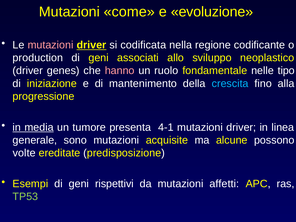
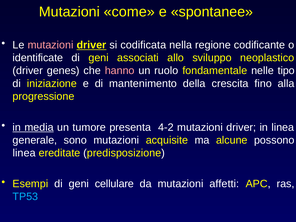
evoluzione: evoluzione -> spontanee (212, 12)
production: production -> identificate (38, 58)
crescita colour: light blue -> white (230, 83)
4-1: 4-1 -> 4-2 (166, 127)
volte: volte -> linea (24, 153)
rispettivi: rispettivi -> cellulare (114, 184)
TP53 colour: light green -> light blue (25, 197)
